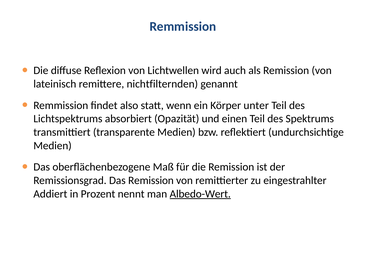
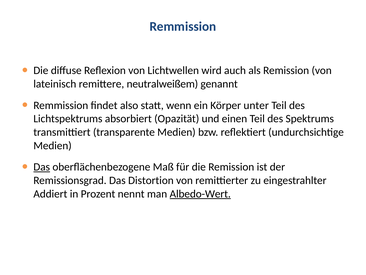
nichtfilternden: nichtfilternden -> neutralweißem (162, 84)
Das underline: none -> present (42, 167)
Das Remission: Remission -> Distortion (151, 180)
